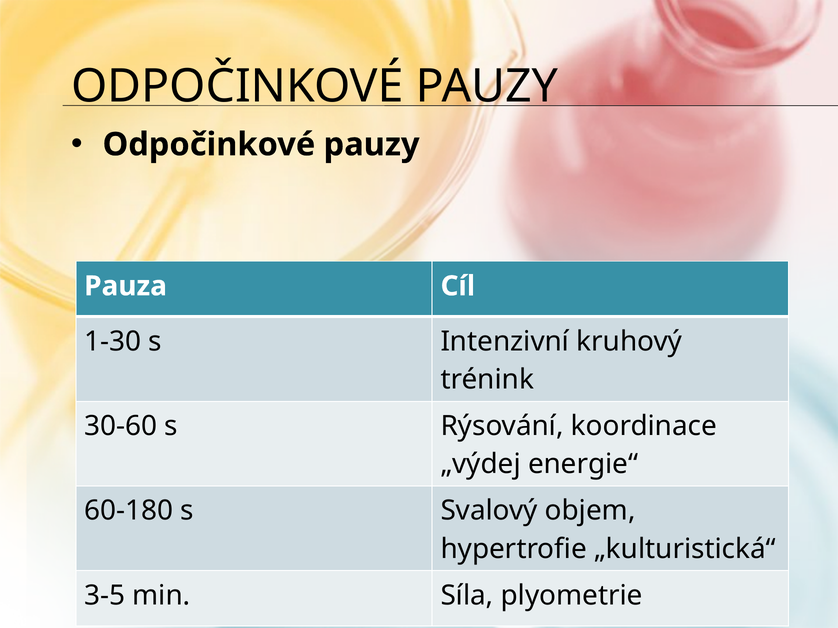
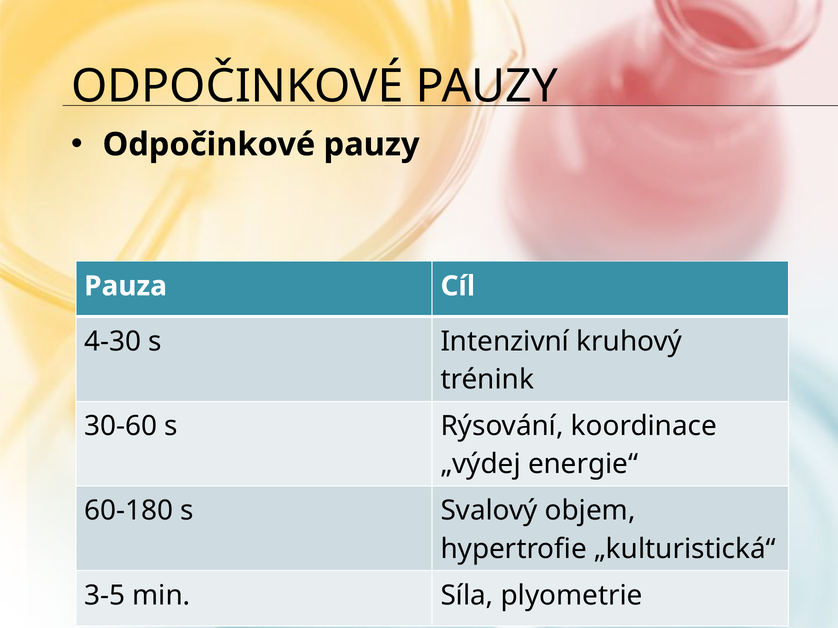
1-30: 1-30 -> 4-30 (113, 342)
